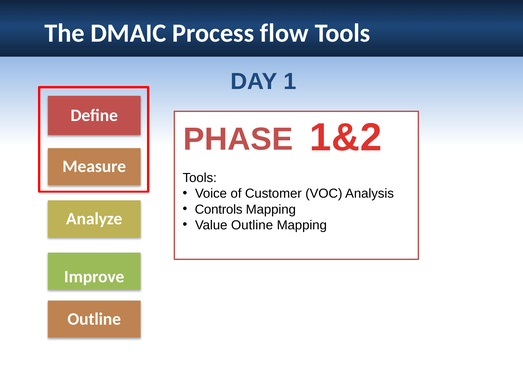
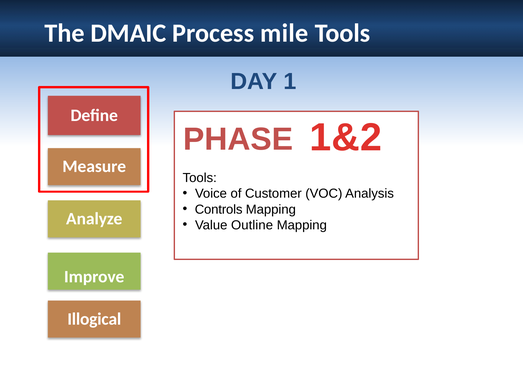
flow: flow -> mile (284, 33)
Outline: Outline -> Illogical (94, 319)
